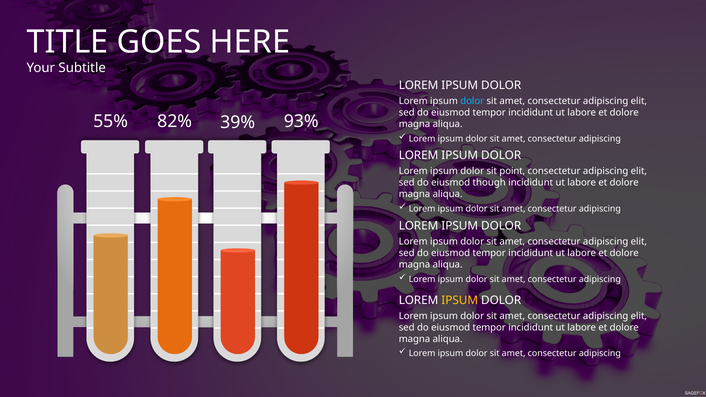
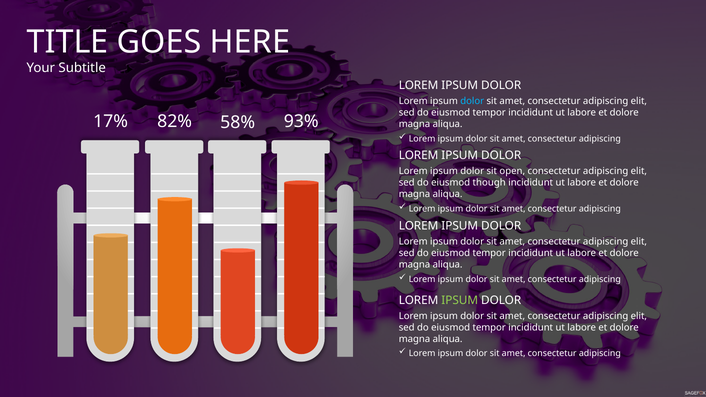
55%: 55% -> 17% (111, 122)
39%: 39% -> 58% (238, 122)
point: point -> open (512, 171)
IPSUM colour: yellow -> light green (460, 300)
